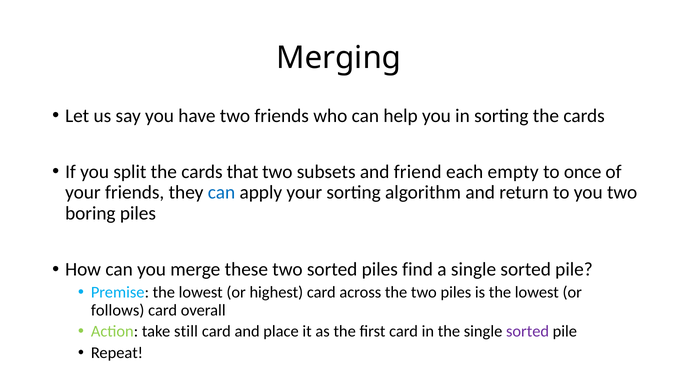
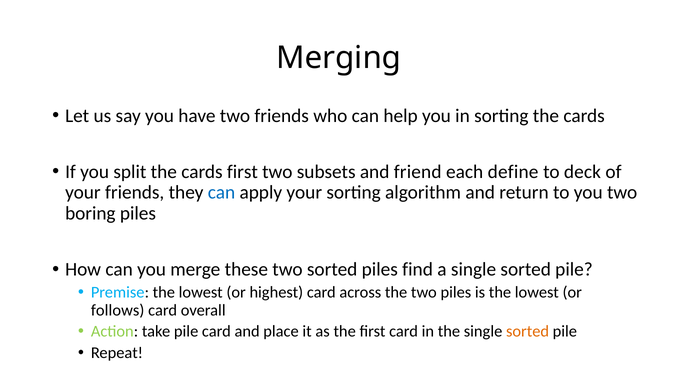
cards that: that -> first (242, 172)
empty: empty -> define (513, 172)
once: once -> deck (582, 172)
take still: still -> pile (186, 331)
sorted colour: purple -> orange (528, 331)
